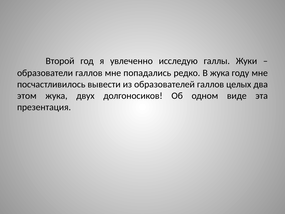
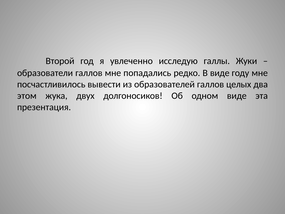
В жука: жука -> виде (220, 73)
